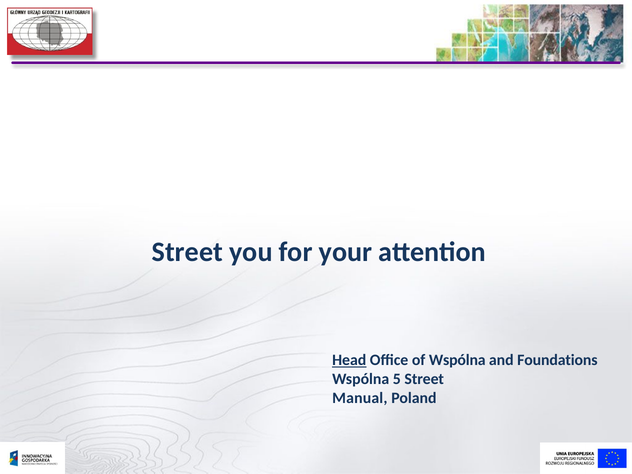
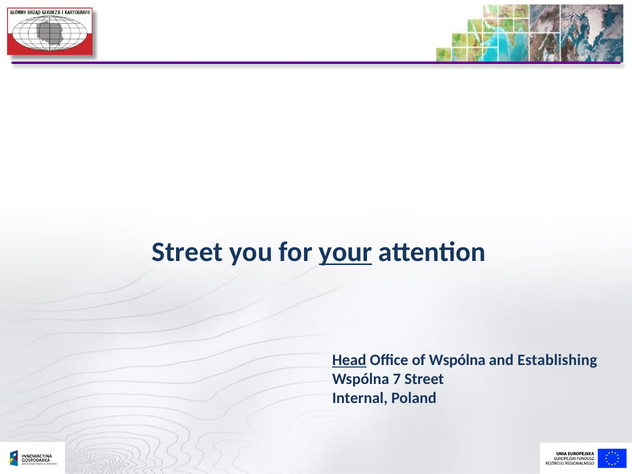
your underline: none -> present (346, 252)
Foundations: Foundations -> Establishing (557, 360)
5: 5 -> 7 (397, 379)
Manual: Manual -> Internal (360, 398)
